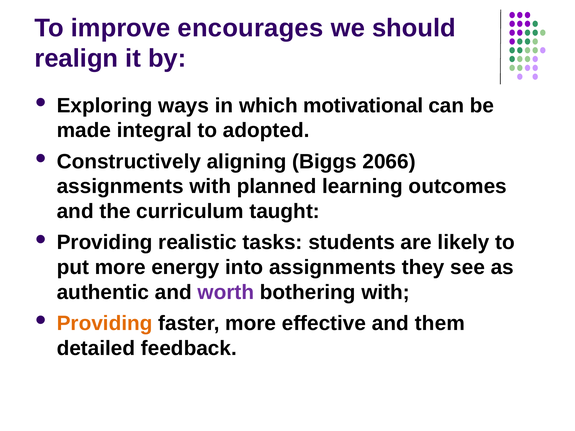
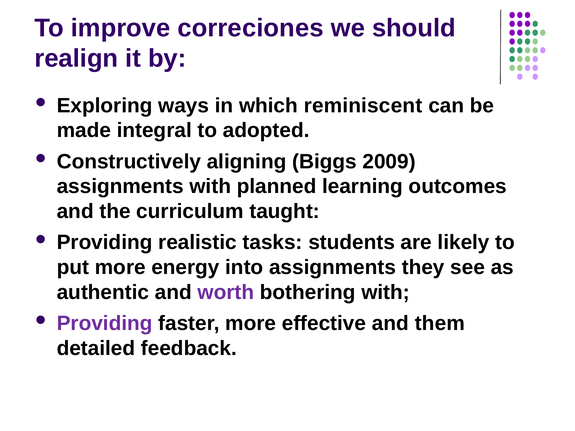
encourages: encourages -> correciones (251, 28)
motivational: motivational -> reminiscent (363, 106)
2066: 2066 -> 2009 (389, 162)
Providing colour: orange -> purple (105, 324)
